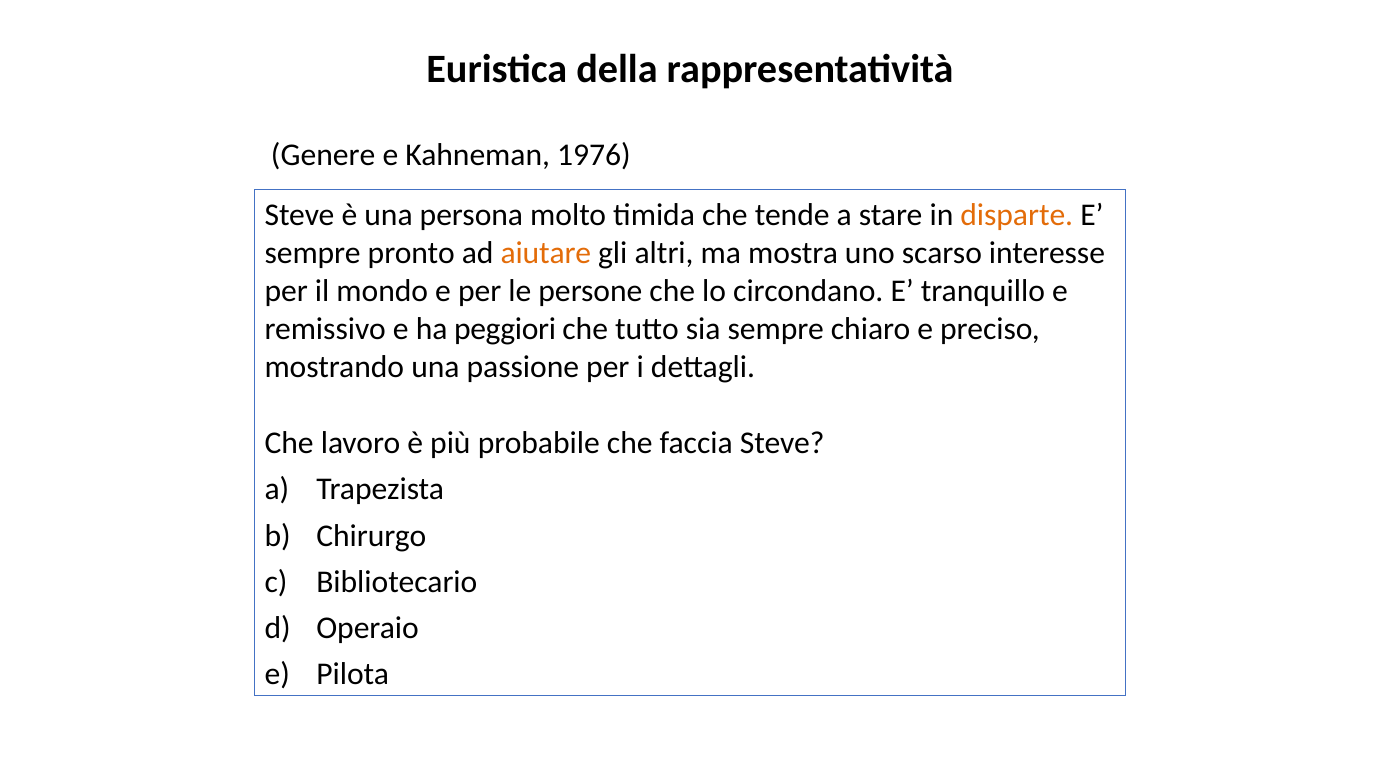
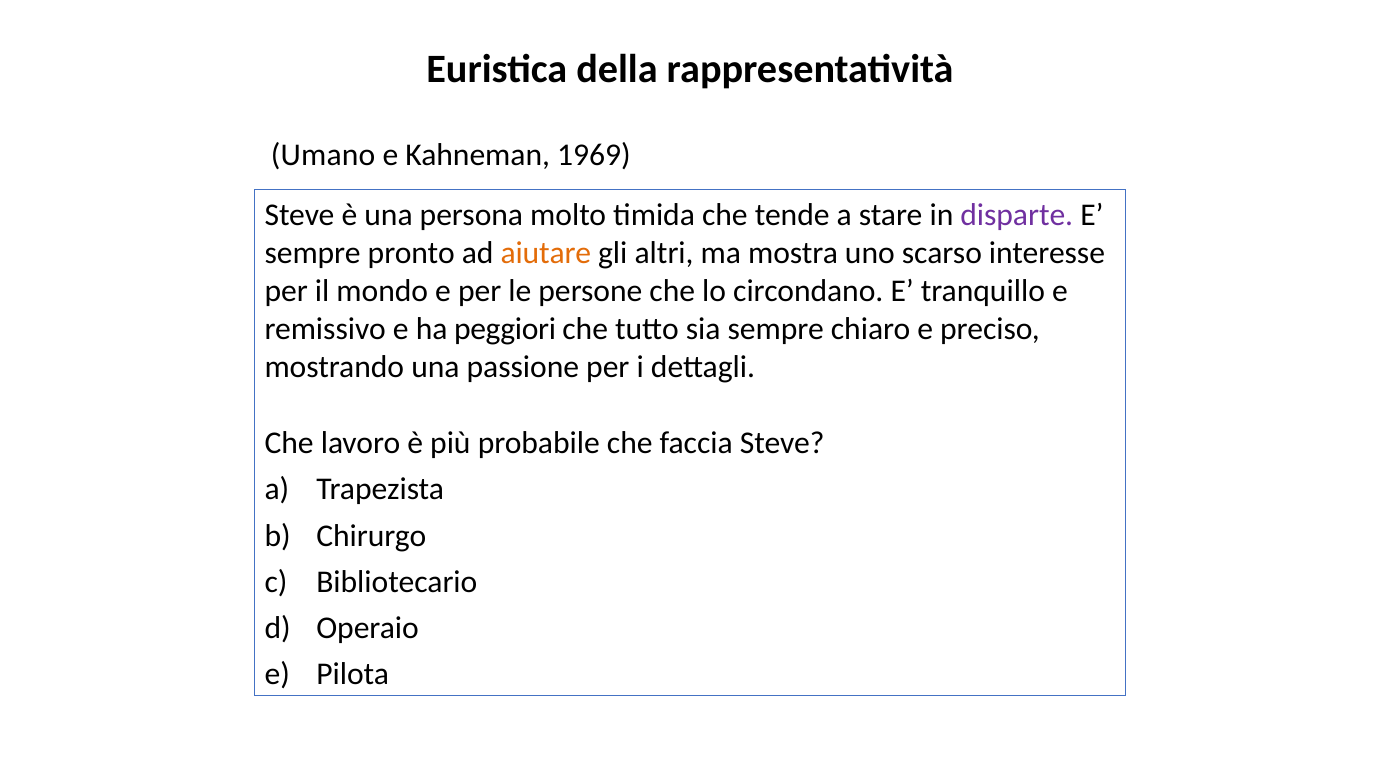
Genere: Genere -> Umano (323, 156)
1976: 1976 -> 1969 (594, 156)
disparte colour: orange -> purple (1017, 216)
